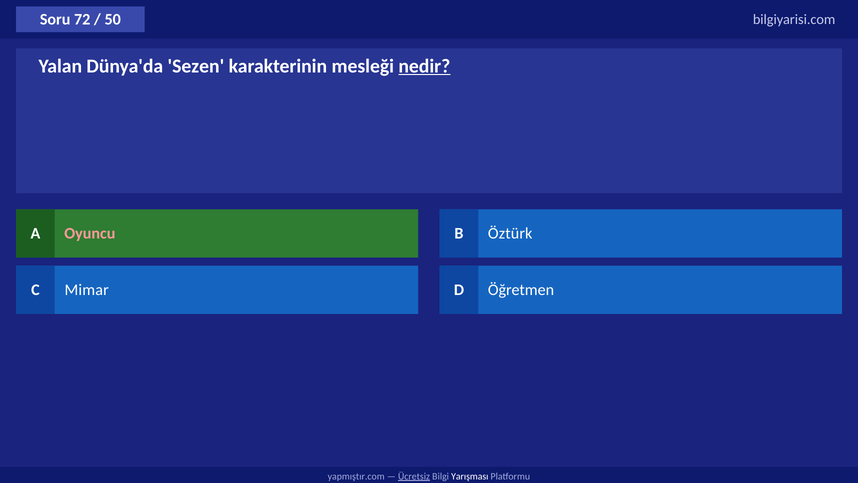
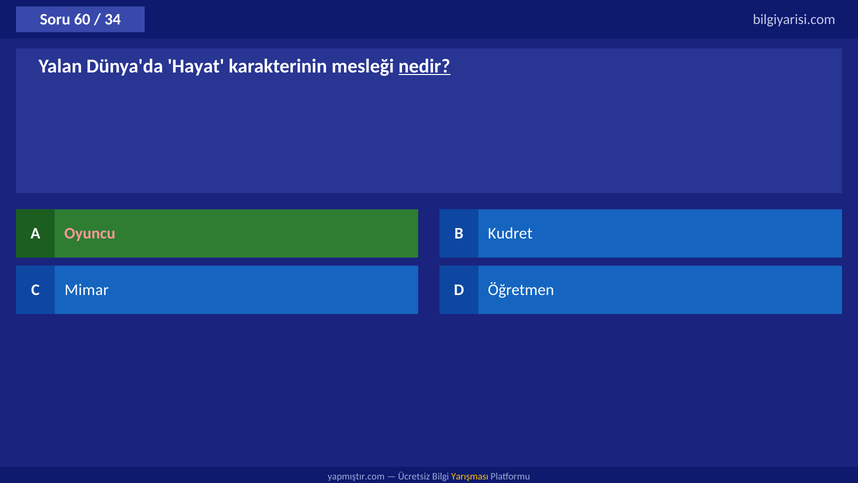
72: 72 -> 60 (82, 20)
50: 50 -> 34 (113, 20)
Sezen: Sezen -> Hayat (196, 66)
Öztürk: Öztürk -> Kudret (510, 233)
Ücretsiz underline: present -> none (414, 476)
Yarışması colour: white -> yellow (470, 476)
